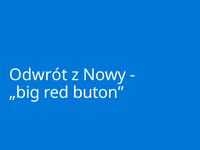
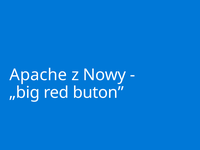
Odwrót: Odwrót -> Apache (38, 75)
